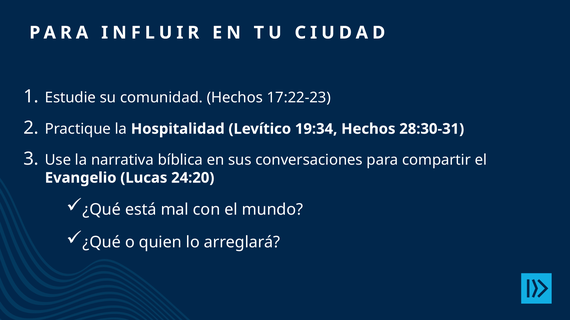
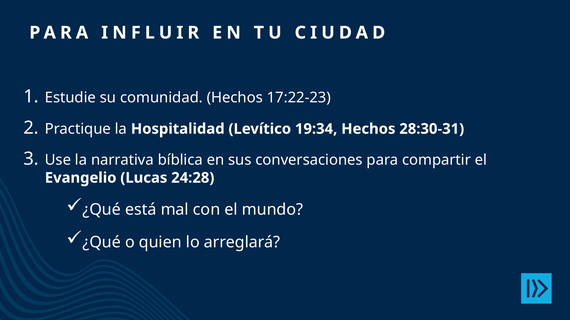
24:20: 24:20 -> 24:28 (193, 178)
